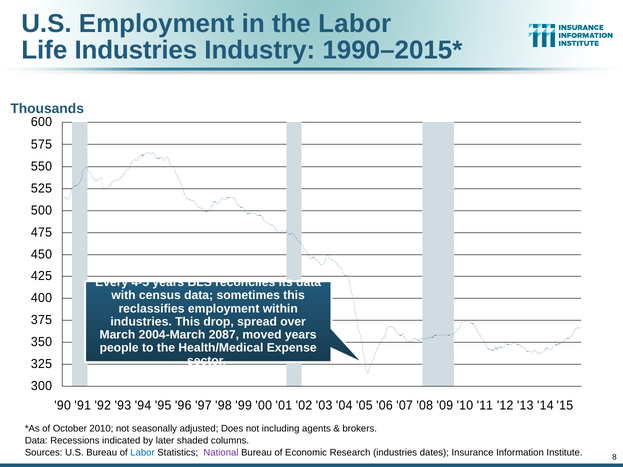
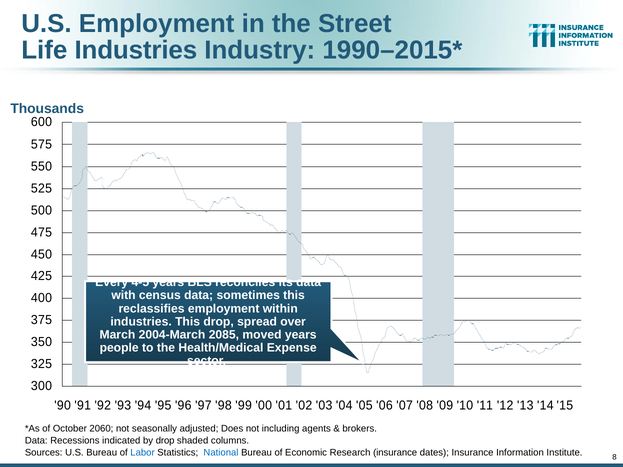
the Labor: Labor -> Street (355, 24)
2087: 2087 -> 2085 (224, 335)
2010: 2010 -> 2060 (101, 429)
by later: later -> drop (165, 441)
National colour: purple -> blue (221, 453)
Research industries: industries -> insurance (395, 453)
